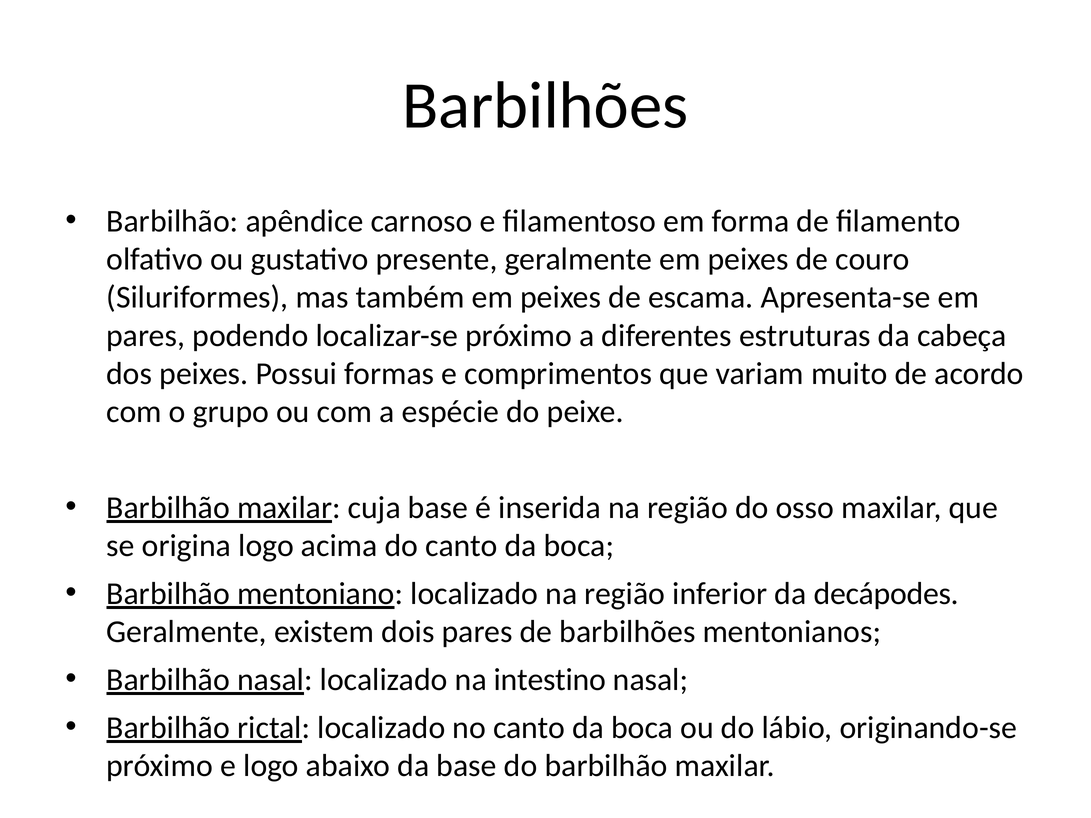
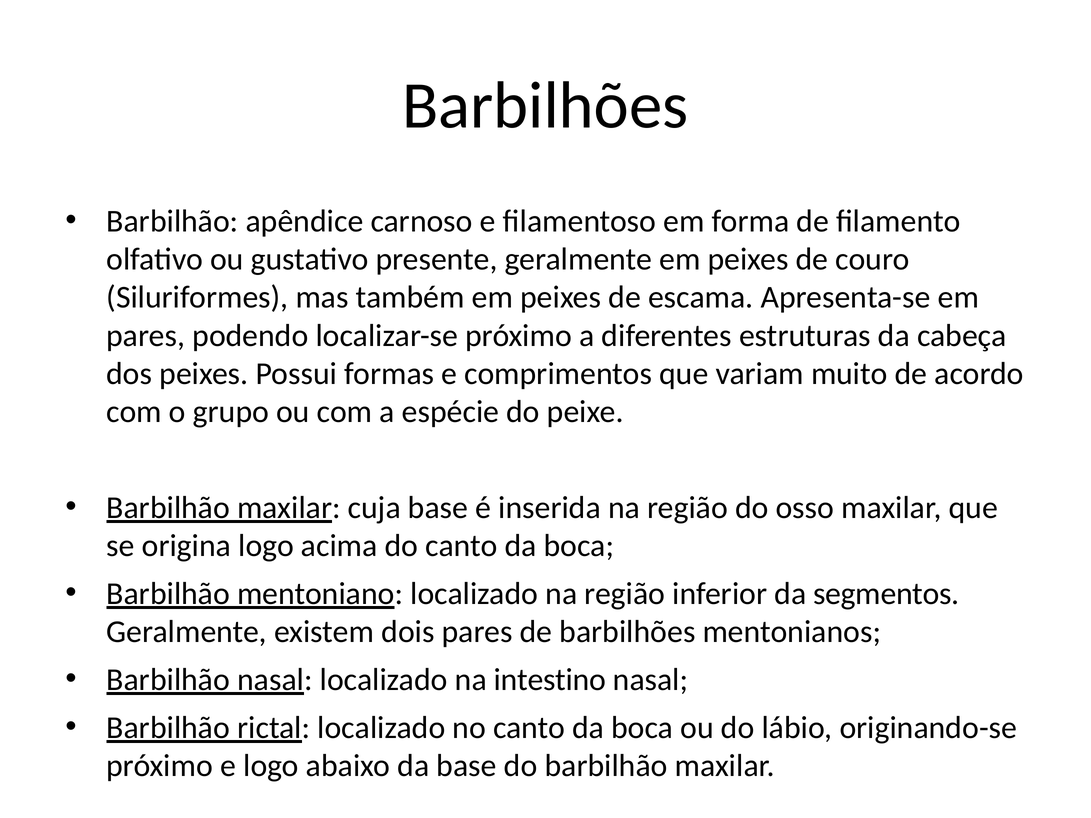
decápodes: decápodes -> segmentos (886, 594)
